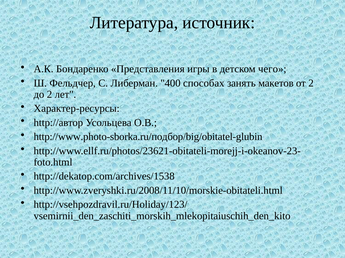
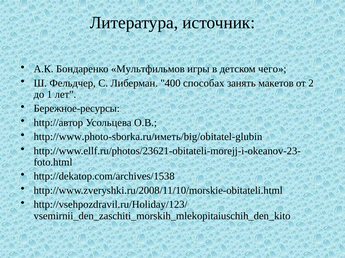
Представления: Представления -> Мультфильмов (148, 69)
до 2: 2 -> 1 (49, 95)
Характер-ресурсы: Характер-ресурсы -> Бережное-ресурсы (77, 109)
http://www.photo-sborka.ru/подбор/big/obitatel-glubin: http://www.photo-sborka.ru/подбор/big/obitatel-glubin -> http://www.photo-sborka.ru/иметь/big/obitatel-glubin (148, 137)
